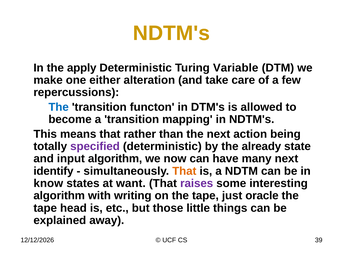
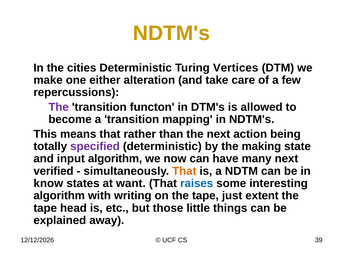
apply: apply -> cities (82, 68)
Variable: Variable -> Vertices (236, 68)
The colour: blue -> purple (59, 107)
already: already -> making (261, 146)
identify: identify -> verified (53, 171)
raises colour: purple -> blue (197, 183)
oracle: oracle -> extent (262, 196)
